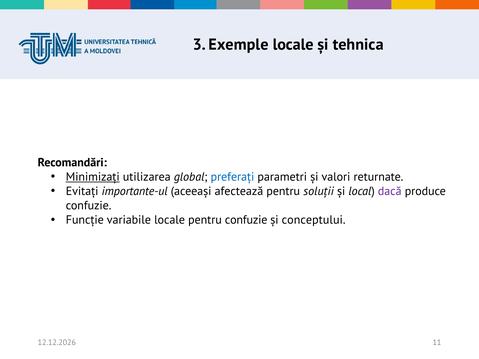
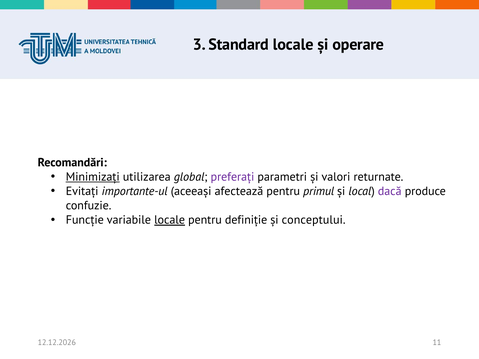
Exemple: Exemple -> Standard (239, 45)
tehnica: tehnica -> operare (358, 45)
preferați colour: blue -> purple (232, 177)
soluții: soluții -> primul (319, 191)
locale underline: none -> present (170, 220)
pentru confuzie: confuzie -> definiție (246, 220)
